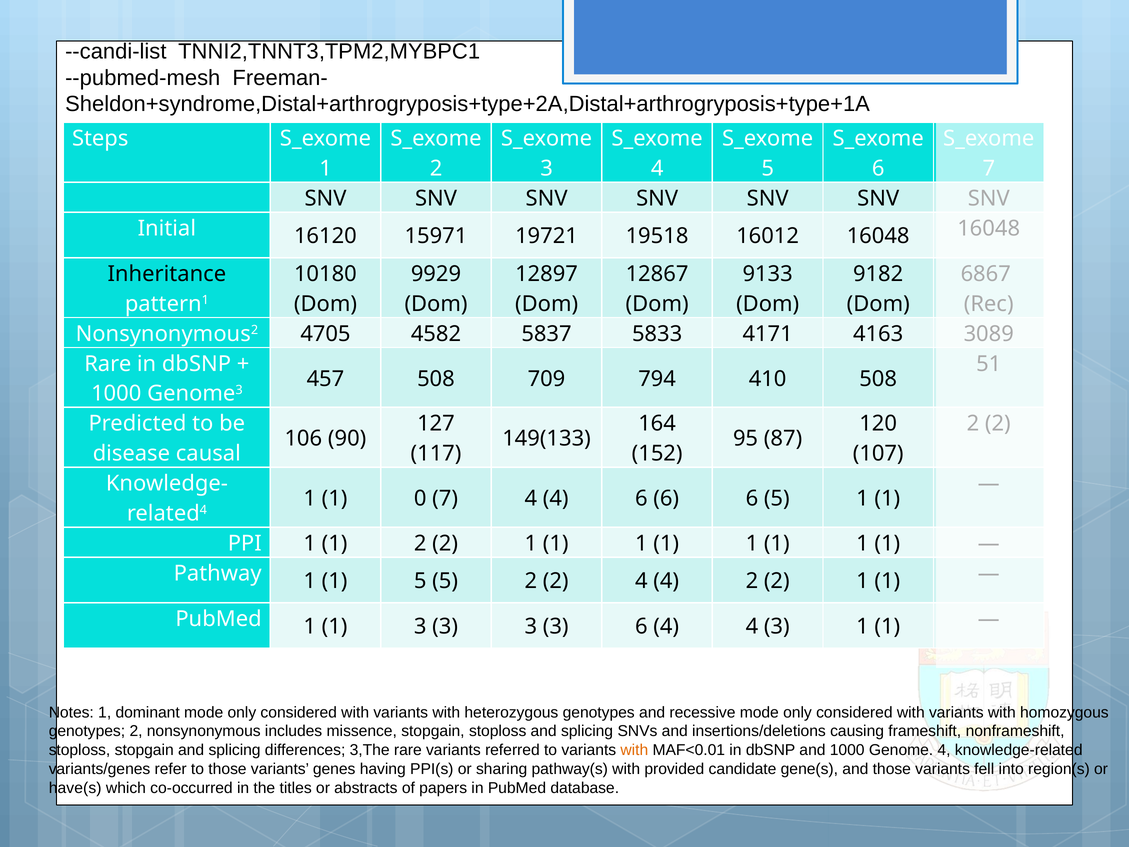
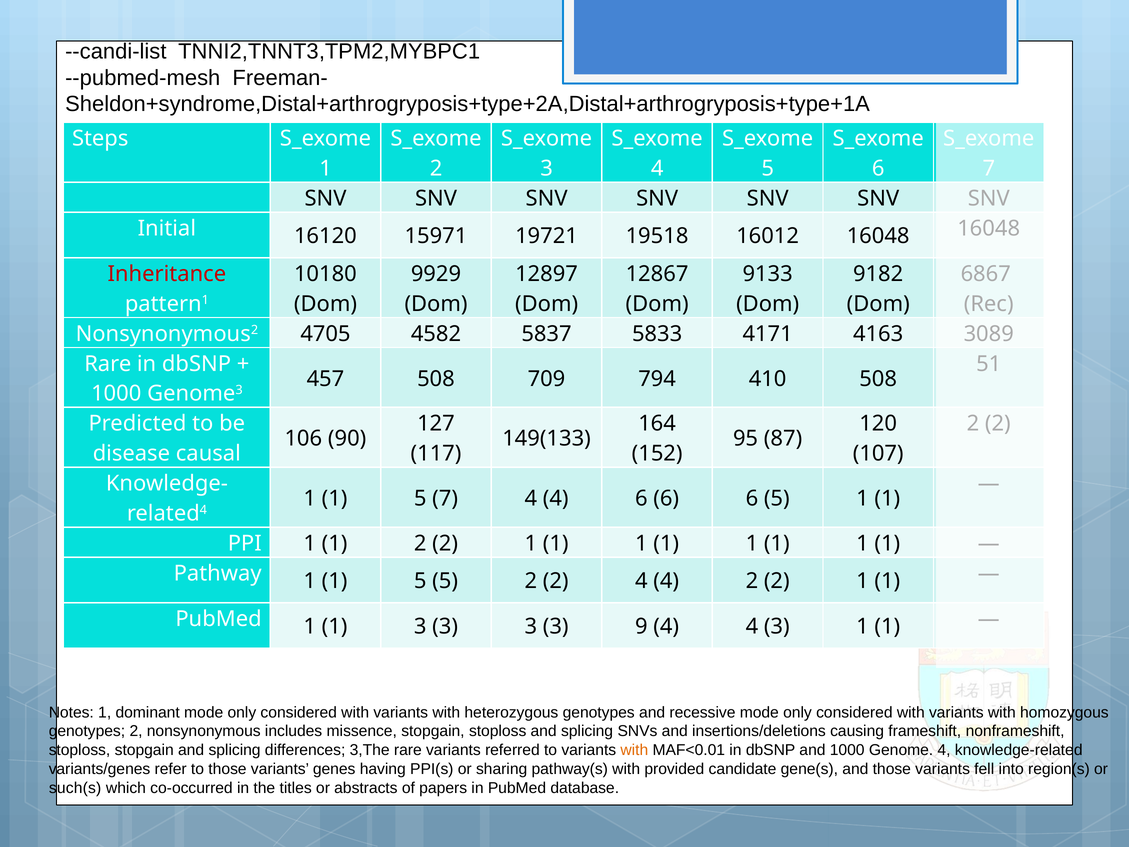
Inheritance colour: black -> red (167, 274)
0: 0 -> 5 (420, 498)
3 6: 6 -> 9 (641, 626)
have(s: have(s -> such(s (75, 788)
